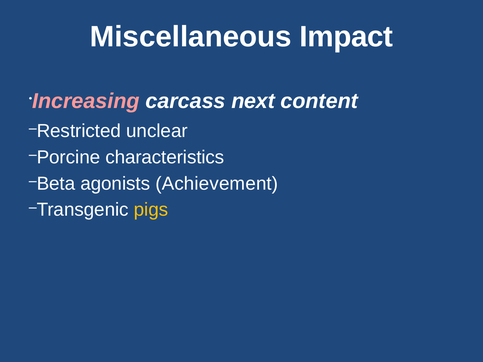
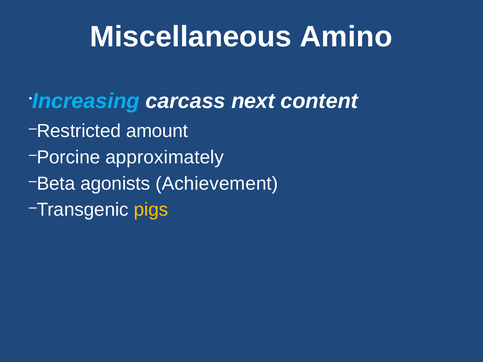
Impact: Impact -> Amino (346, 37)
Increasing colour: pink -> light blue (86, 101)
unclear: unclear -> amount (157, 131)
characteristics: characteristics -> approximately (165, 157)
